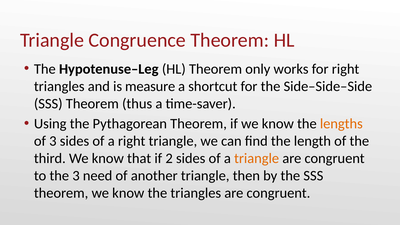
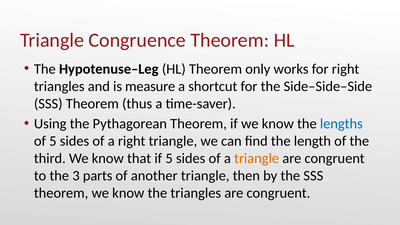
lengths colour: orange -> blue (341, 124)
of 3: 3 -> 5 (53, 141)
if 2: 2 -> 5 (169, 158)
need: need -> parts (98, 176)
